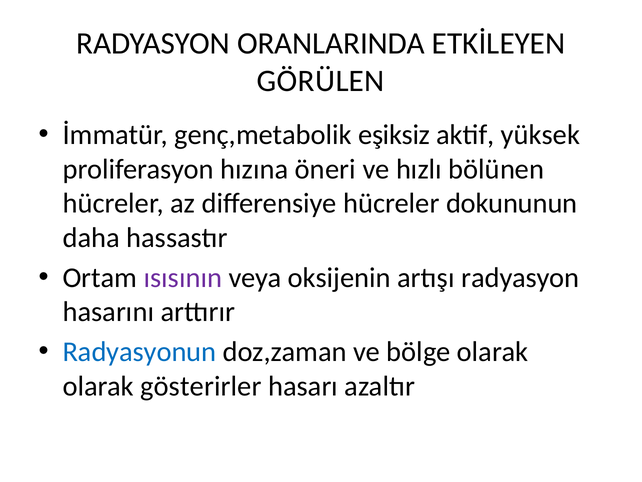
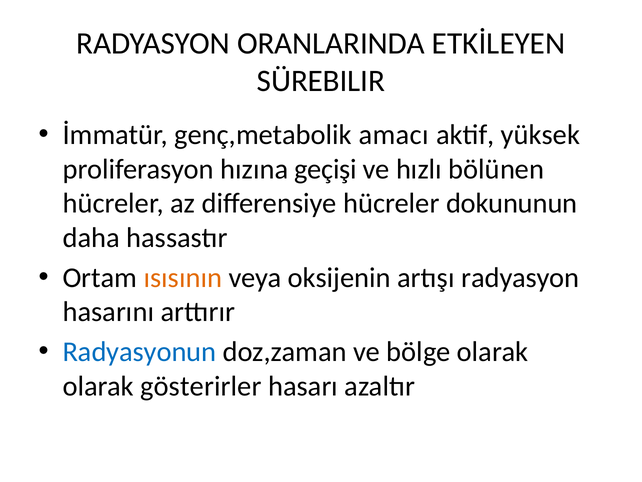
GÖRÜLEN: GÖRÜLEN -> SÜREBILIR (321, 81)
eşiksiz: eşiksiz -> amacı (394, 135)
öneri: öneri -> geçişi (326, 169)
ısısının colour: purple -> orange (183, 277)
